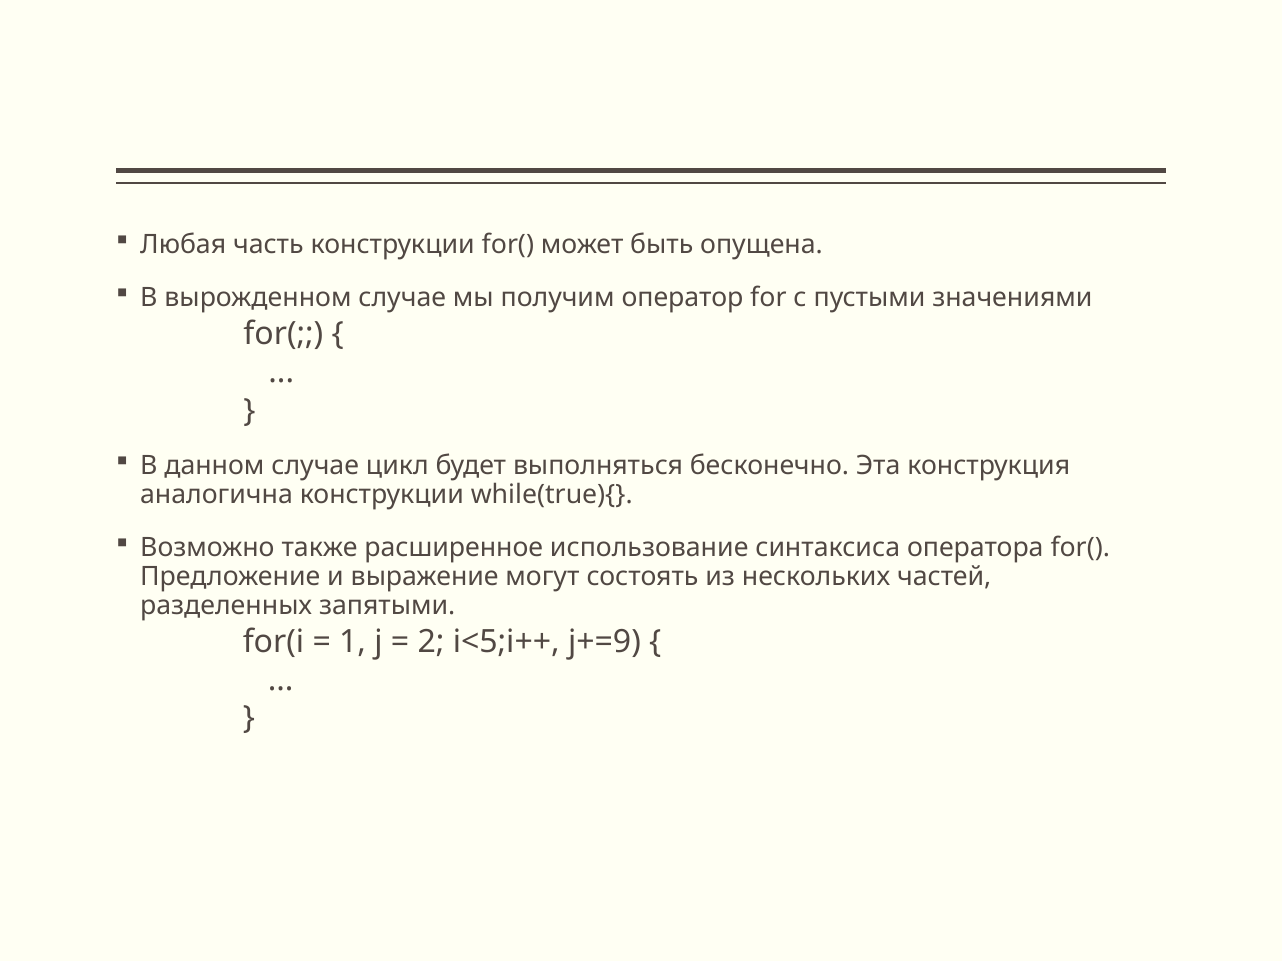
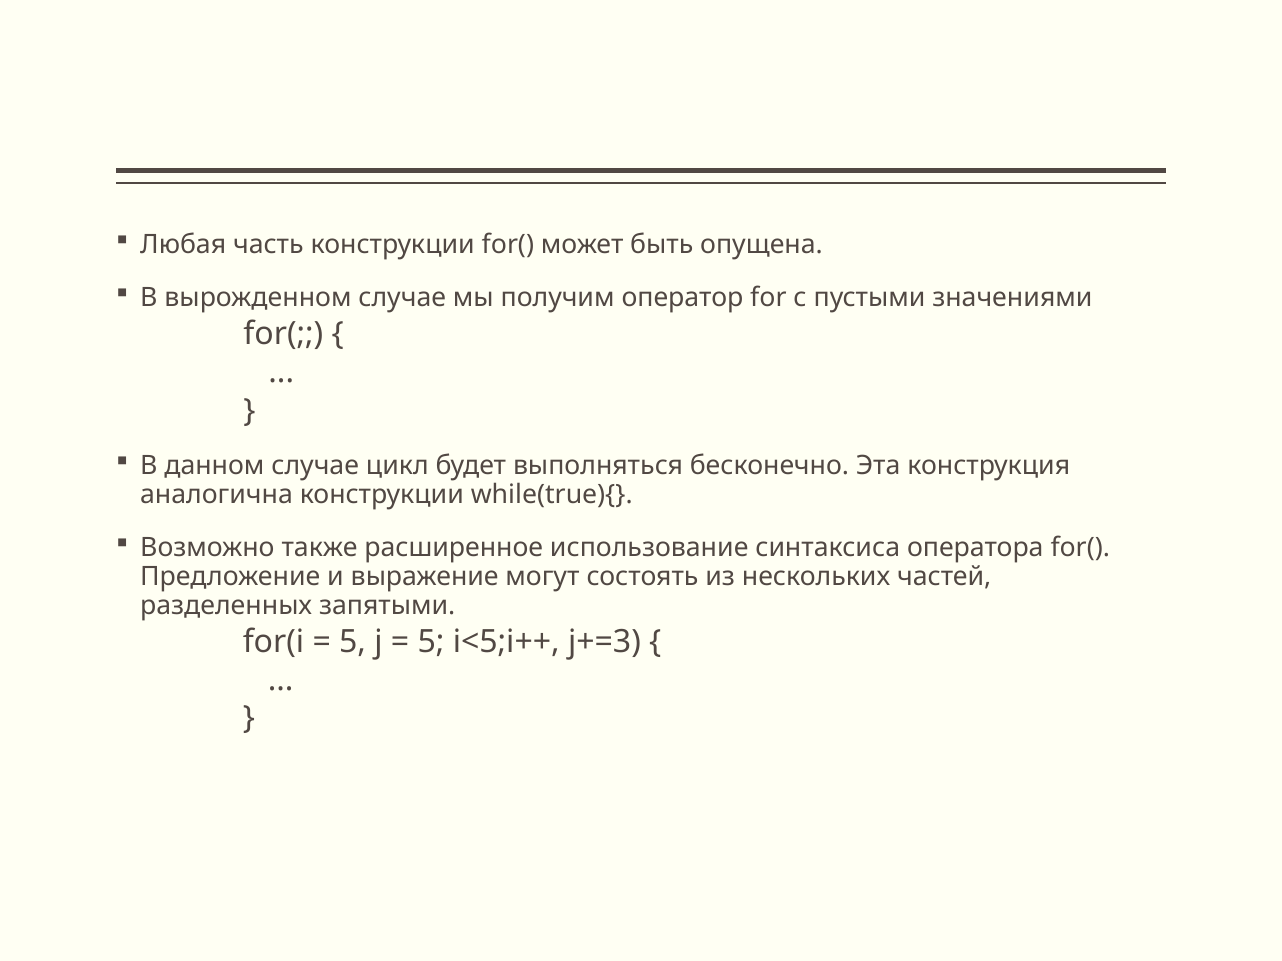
1: 1 -> 5 (353, 642)
2: 2 -> 5 (431, 642)
j+=9: j+=9 -> j+=3 (604, 642)
